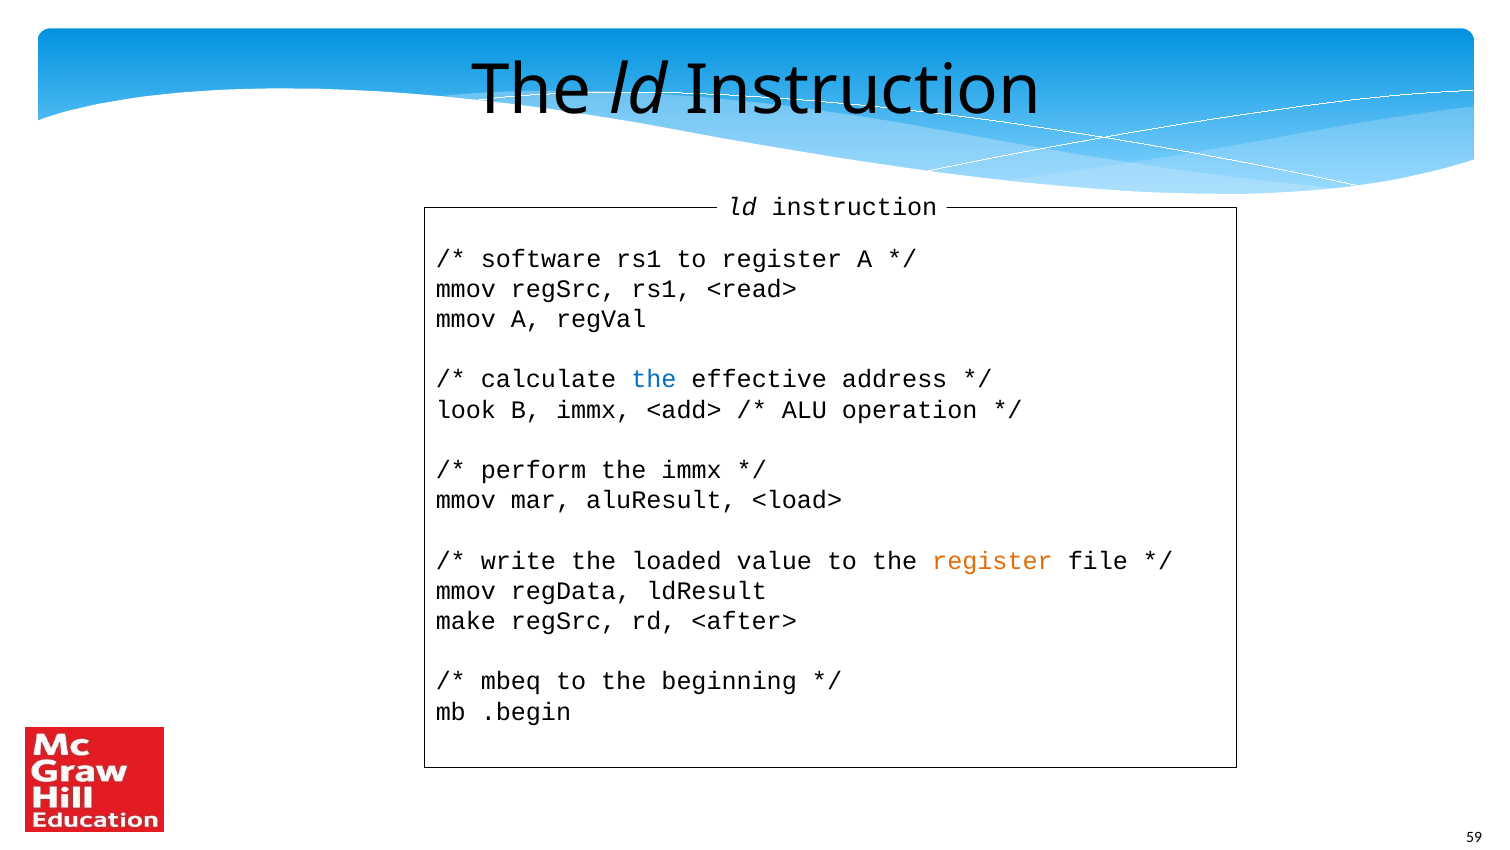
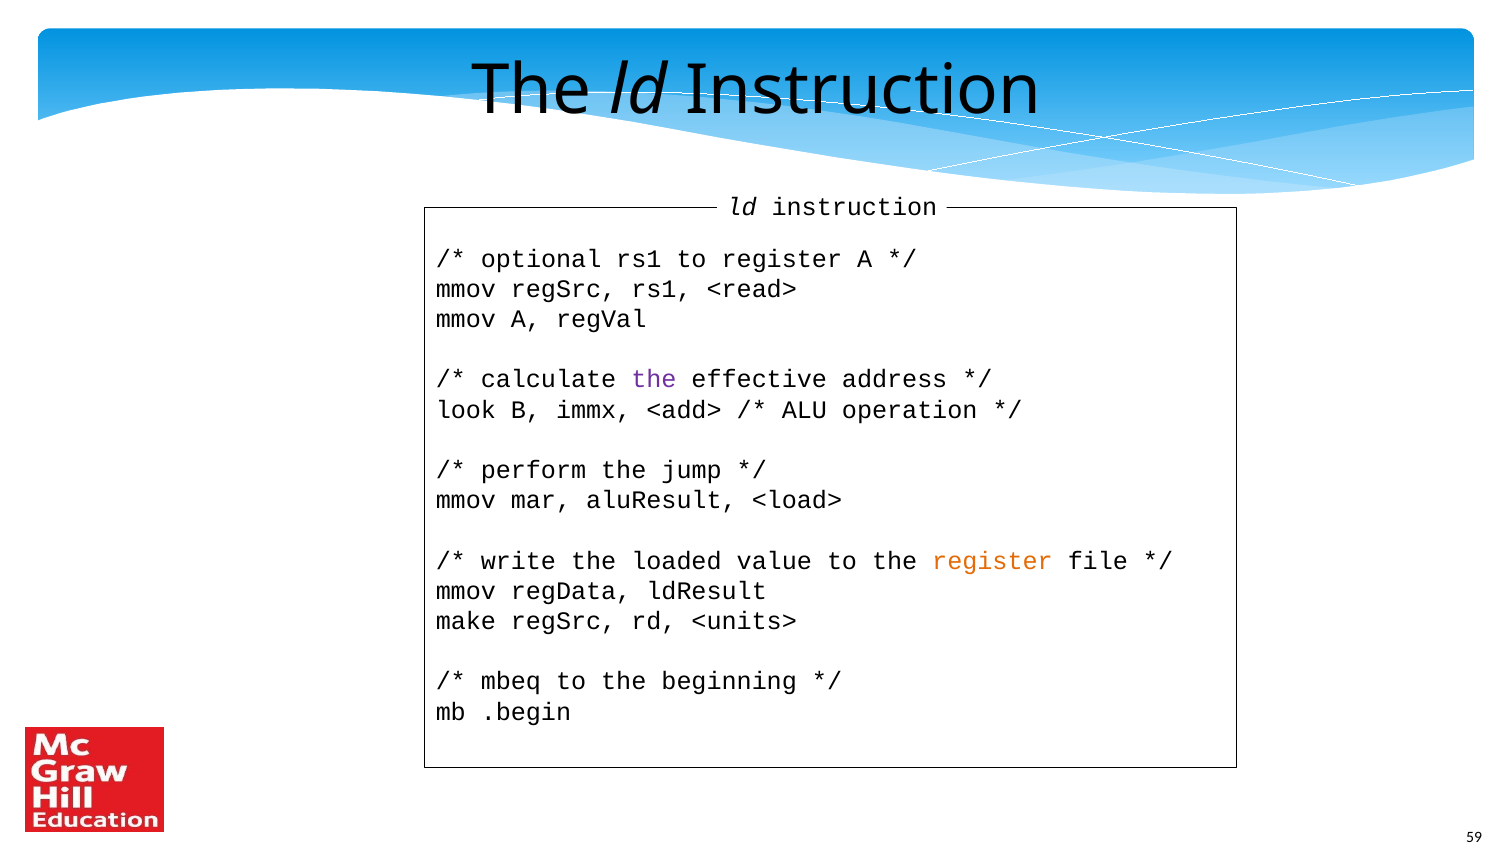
software: software -> optional (541, 259)
the colour: blue -> purple (654, 379)
the immx: immx -> jump (692, 470)
<after>: <after> -> <units> (744, 621)
